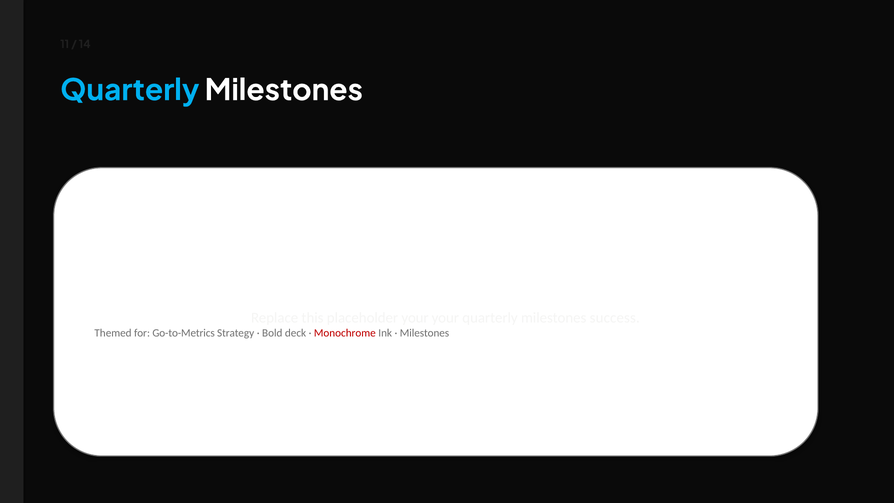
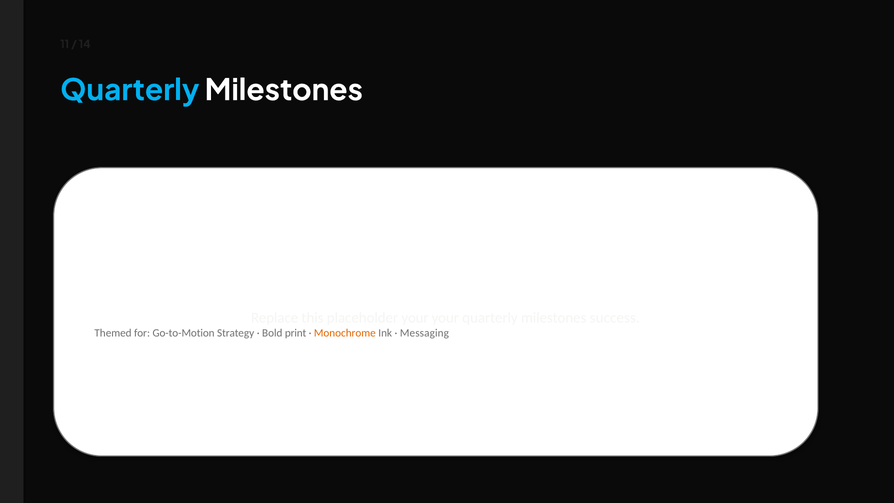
Go-to-Metrics: Go-to-Metrics -> Go-to-Motion (184, 333)
deck: deck -> print (296, 333)
Monochrome colour: red -> orange (345, 333)
Milestones: Milestones -> Messaging (424, 333)
